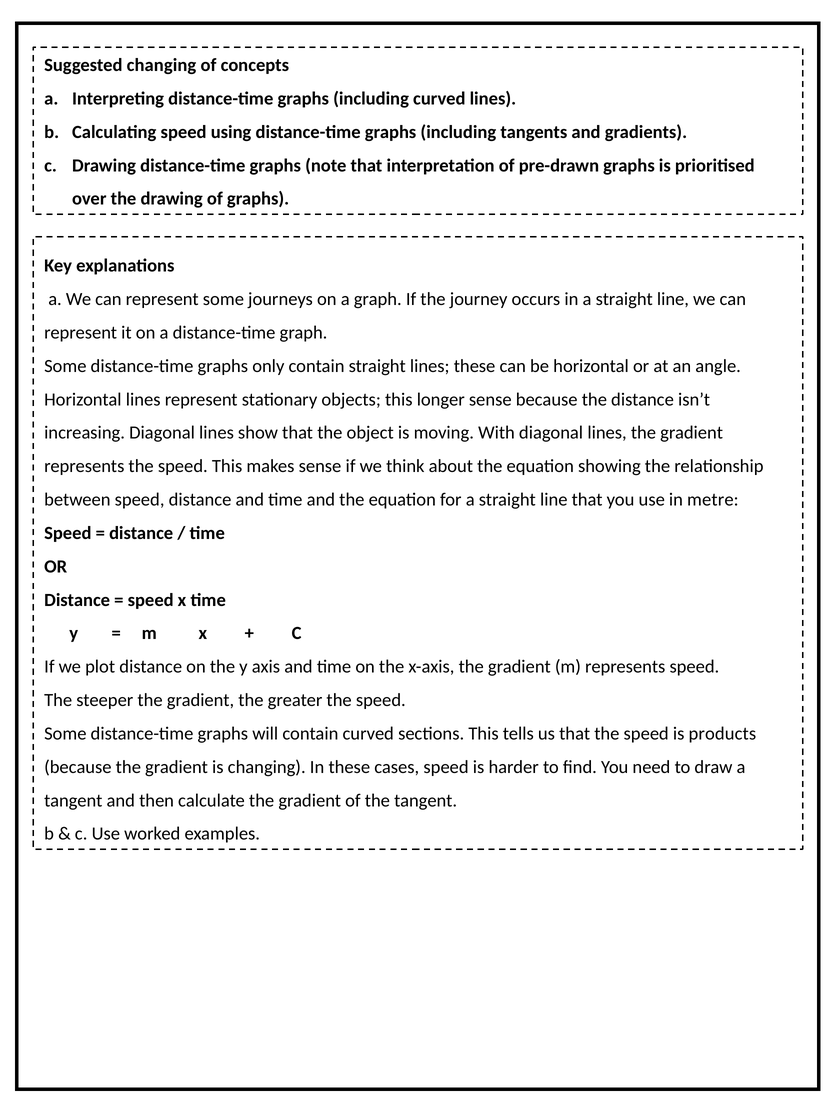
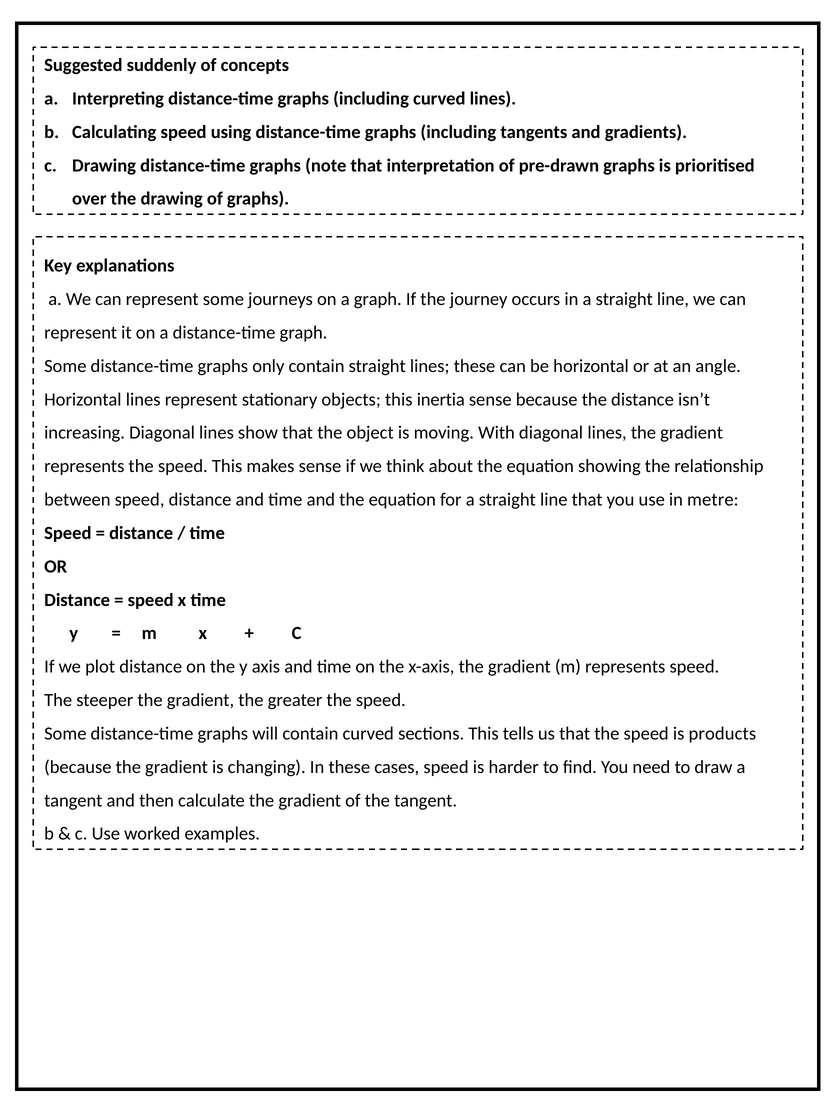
Suggested changing: changing -> suddenly (162, 65)
longer: longer -> inertia (441, 400)
